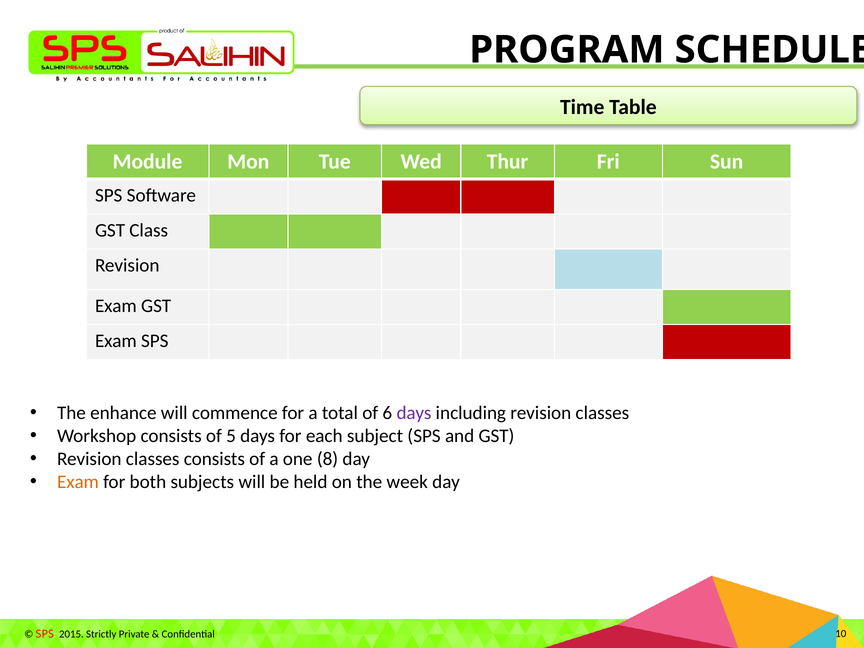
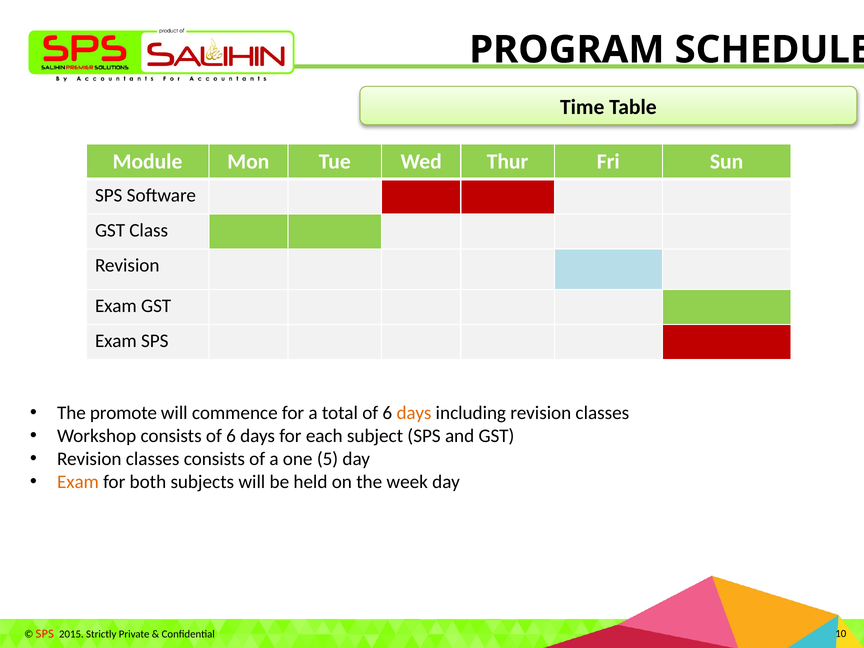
enhance: enhance -> promote (123, 413)
days colour: purple -> orange (414, 413)
consists of 5: 5 -> 6 (231, 436)
8: 8 -> 5 (328, 459)
